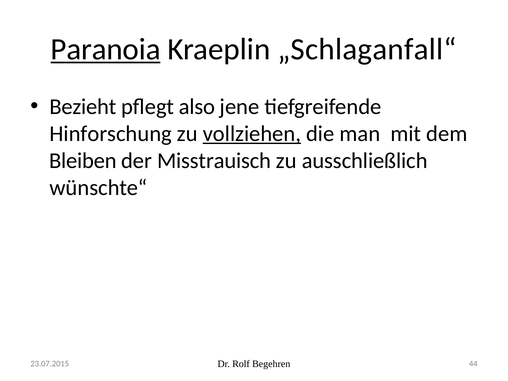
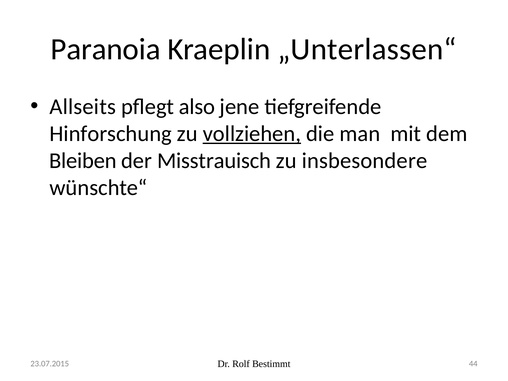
Paranoia underline: present -> none (106, 49)
„Schlaganfall“: „Schlaganfall“ -> „Unterlassen“ (367, 49)
Bezieht: Bezieht -> Allseits (83, 107)
ausschließlich: ausschließlich -> insbesondere (365, 161)
Begehren: Begehren -> Bestimmt (271, 364)
